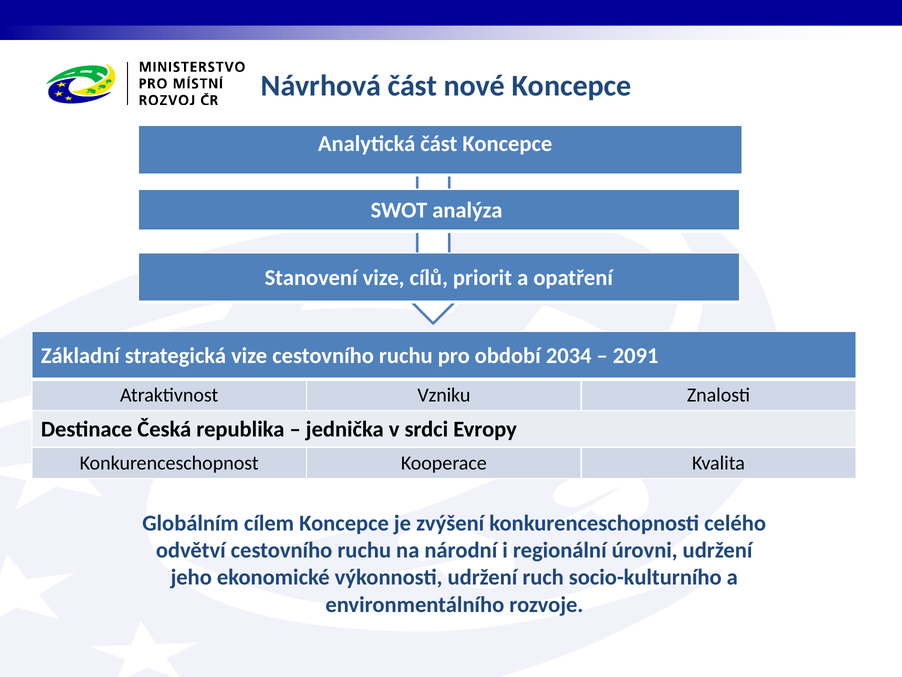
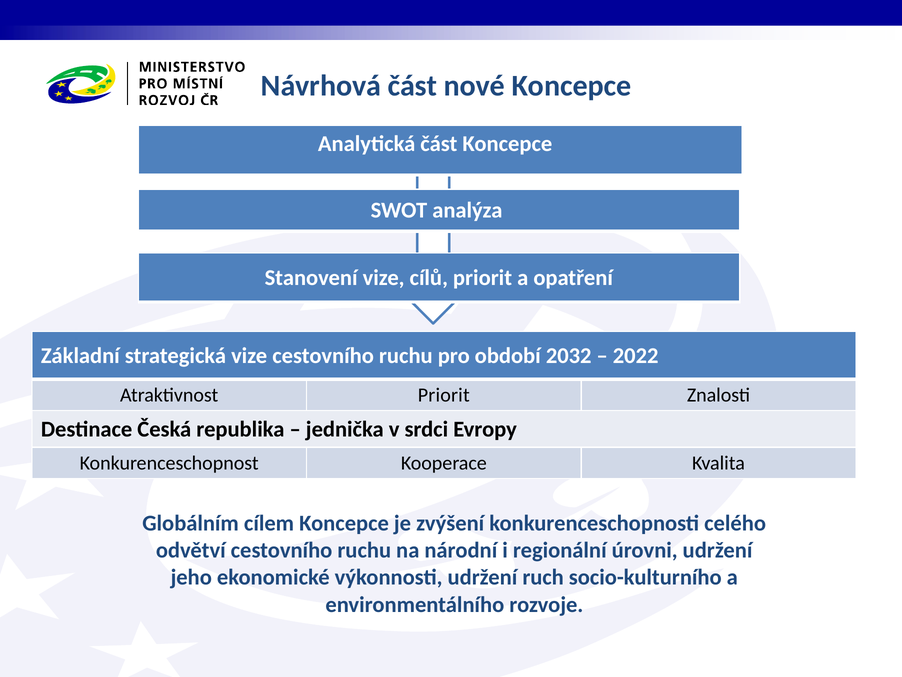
2034: 2034 -> 2032 (569, 355)
2091: 2091 -> 2022 (636, 355)
Atraktivnost Vzniku: Vzniku -> Priorit (444, 395)
